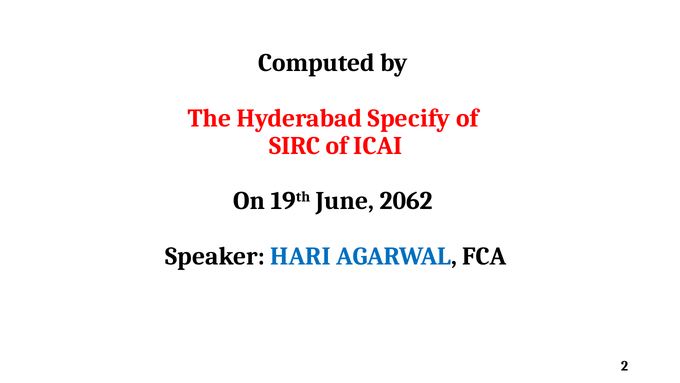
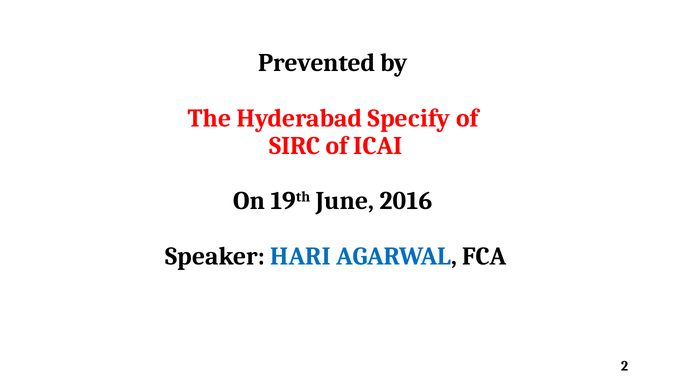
Computed: Computed -> Prevented (317, 63)
2062: 2062 -> 2016 (406, 201)
